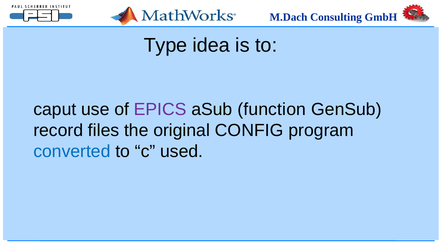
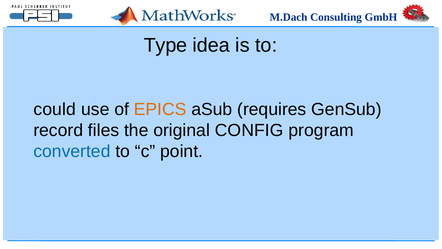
caput: caput -> could (55, 110)
EPICS colour: purple -> orange (160, 110)
function: function -> requires (272, 110)
used: used -> point (182, 152)
